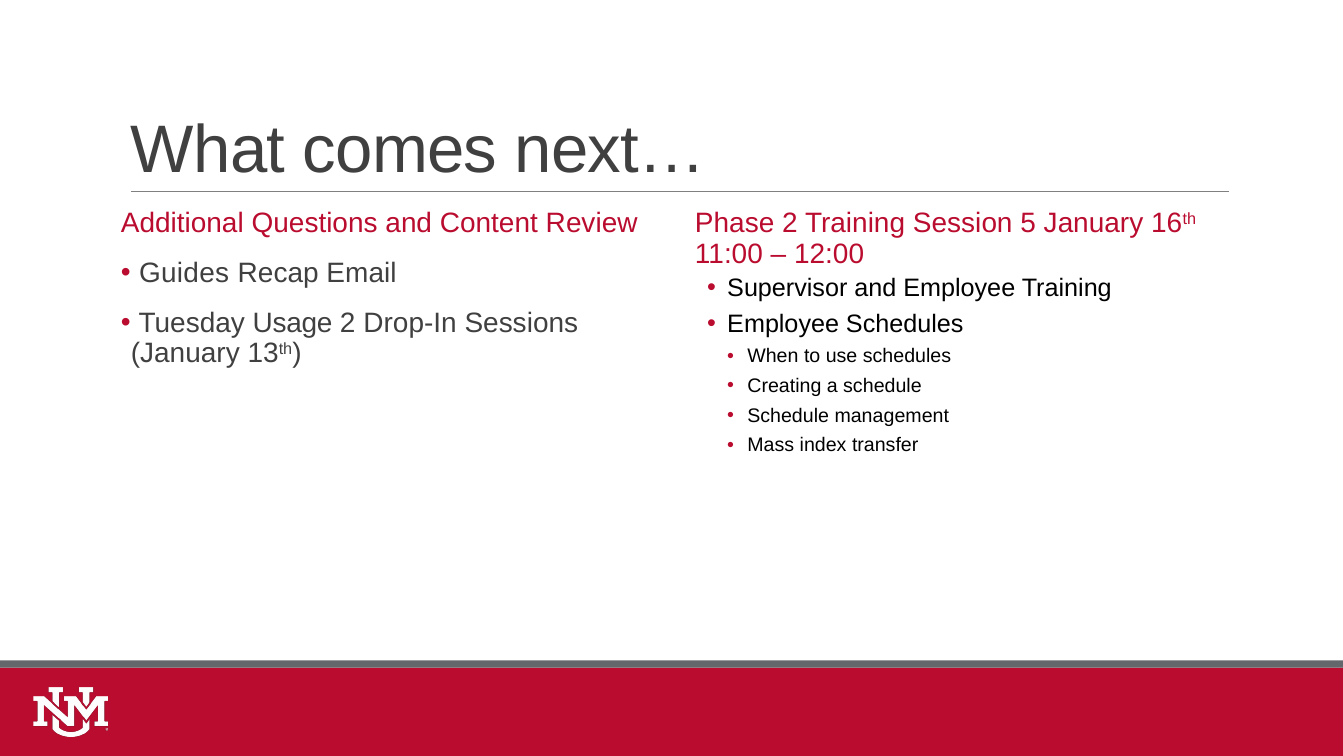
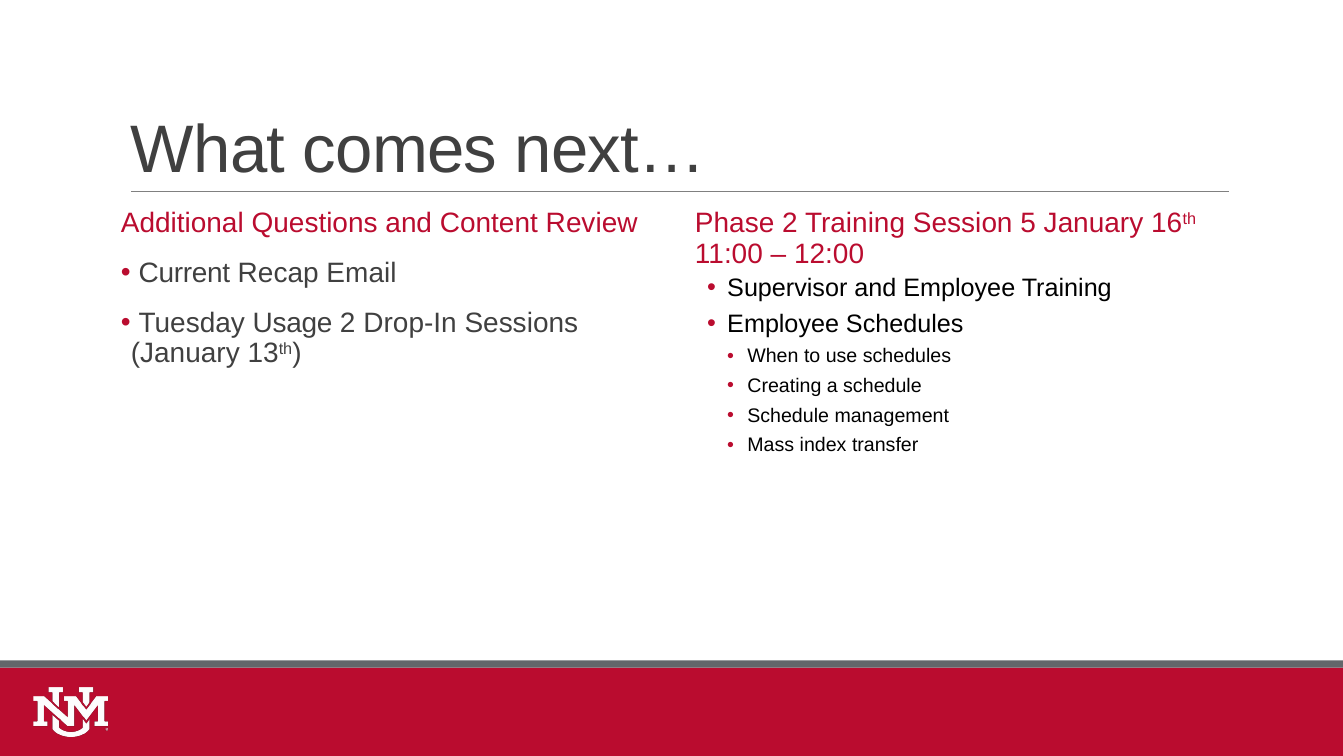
Guides: Guides -> Current (184, 273)
